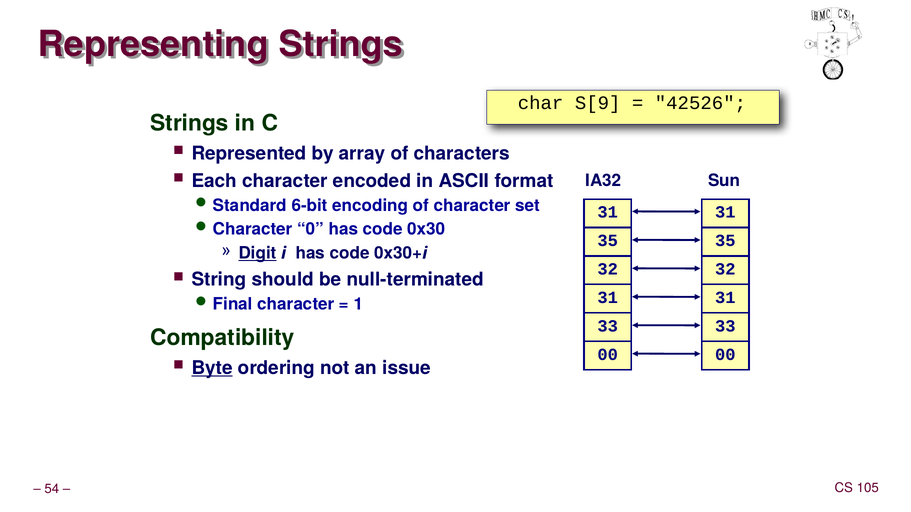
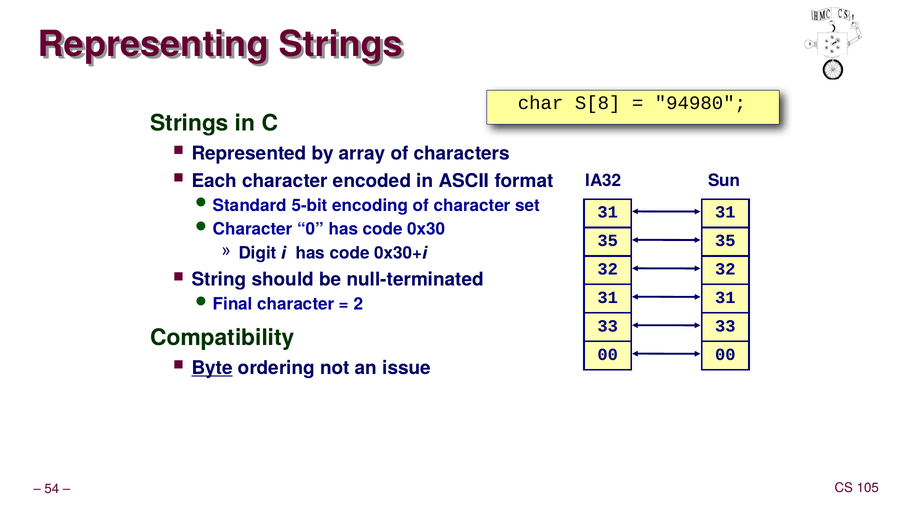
S[9: S[9 -> S[8 (598, 103)
42526: 42526 -> 94980 (700, 103)
6-bit: 6-bit -> 5-bit (310, 206)
Digit underline: present -> none (257, 253)
1: 1 -> 2 (358, 304)
